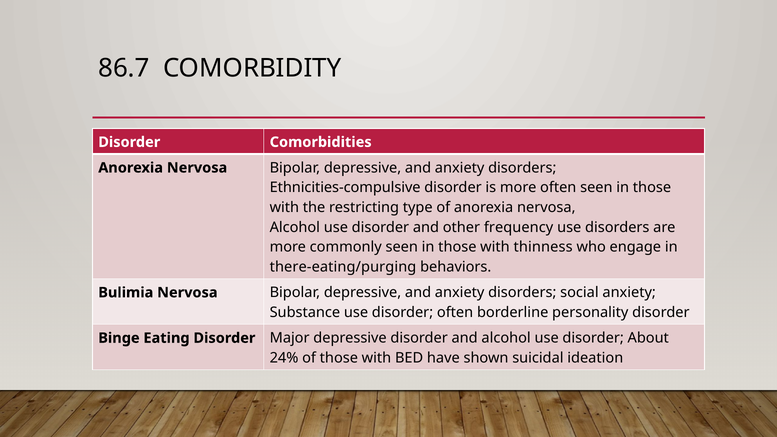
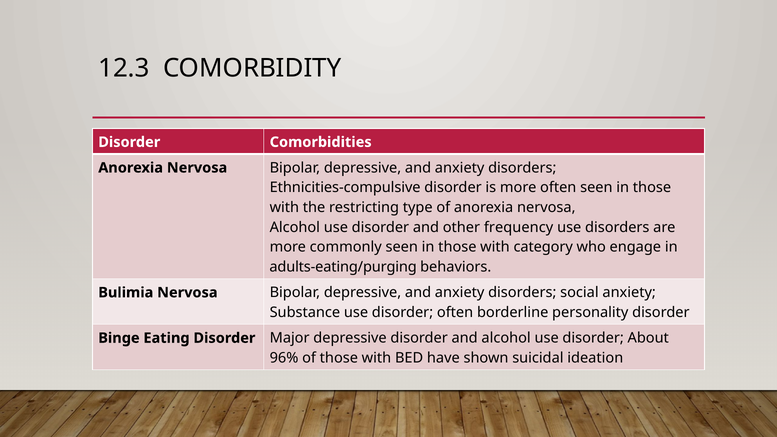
86.7: 86.7 -> 12.3 (124, 68)
thinness: thinness -> category (543, 247)
there-eating/purging: there-eating/purging -> adults-eating/purging (343, 267)
24%: 24% -> 96% (284, 358)
